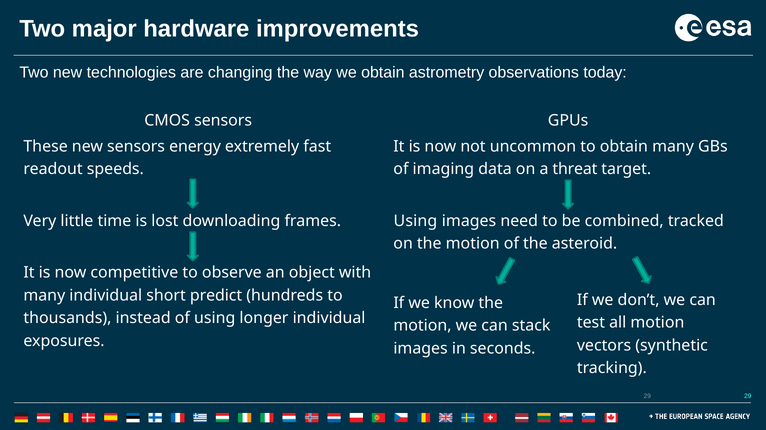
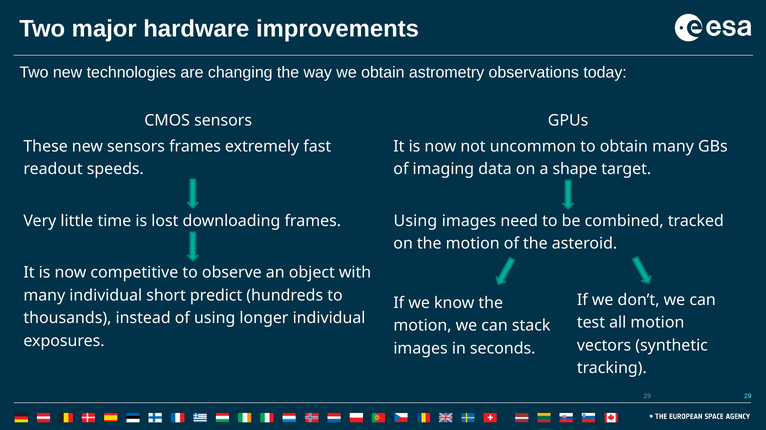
sensors energy: energy -> frames (195, 146)
threat: threat -> shape (575, 169)
